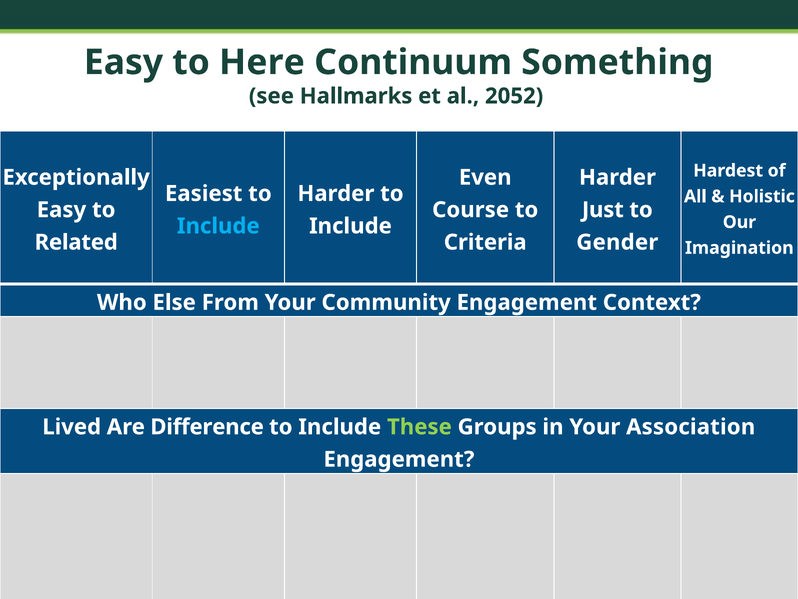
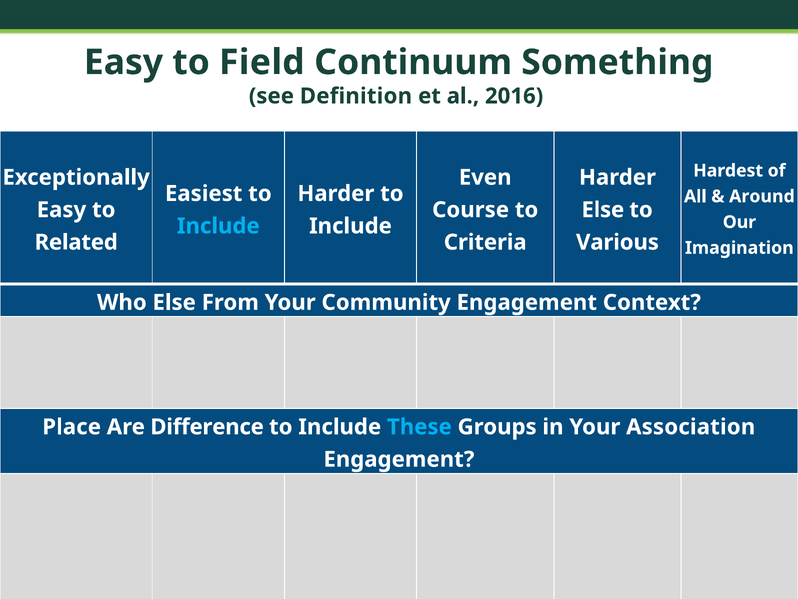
Here: Here -> Field (262, 62)
Hallmarks: Hallmarks -> Definition (356, 96)
2052: 2052 -> 2016 (514, 96)
Holistic: Holistic -> Around (762, 196)
Just: Just -> Else (603, 210)
Gender: Gender -> Various (617, 242)
Lived: Lived -> Place (72, 427)
These colour: light green -> light blue (419, 427)
